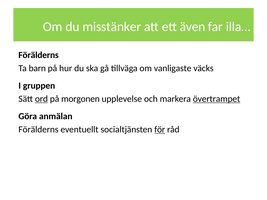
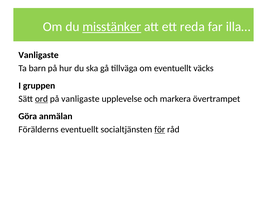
misstänker underline: none -> present (112, 27)
även: även -> reda (192, 27)
Förälderns: Förälderns -> Vanligaste (39, 55)
om vanligaste: vanligaste -> eventuellt (173, 68)
på morgonen: morgonen -> vanligaste (80, 99)
övertrampet underline: present -> none (217, 99)
